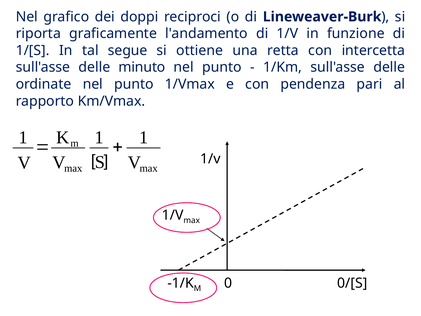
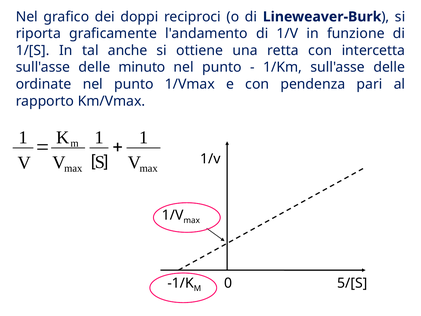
segue: segue -> anche (128, 50)
0/[S: 0/[S -> 5/[S (352, 283)
